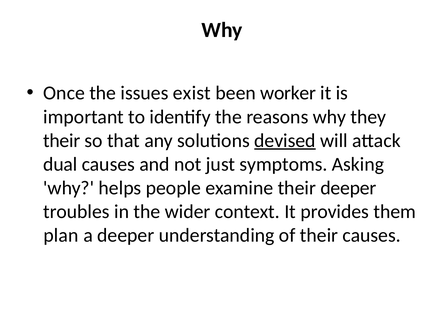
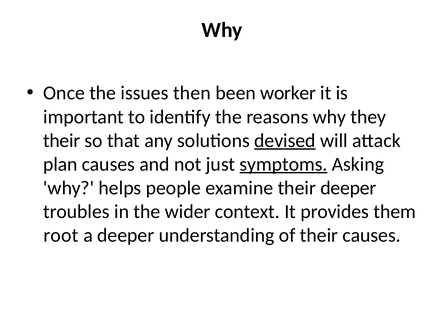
exist: exist -> then (192, 93)
dual: dual -> plan (60, 164)
symptoms underline: none -> present (283, 164)
plan: plan -> root (61, 235)
